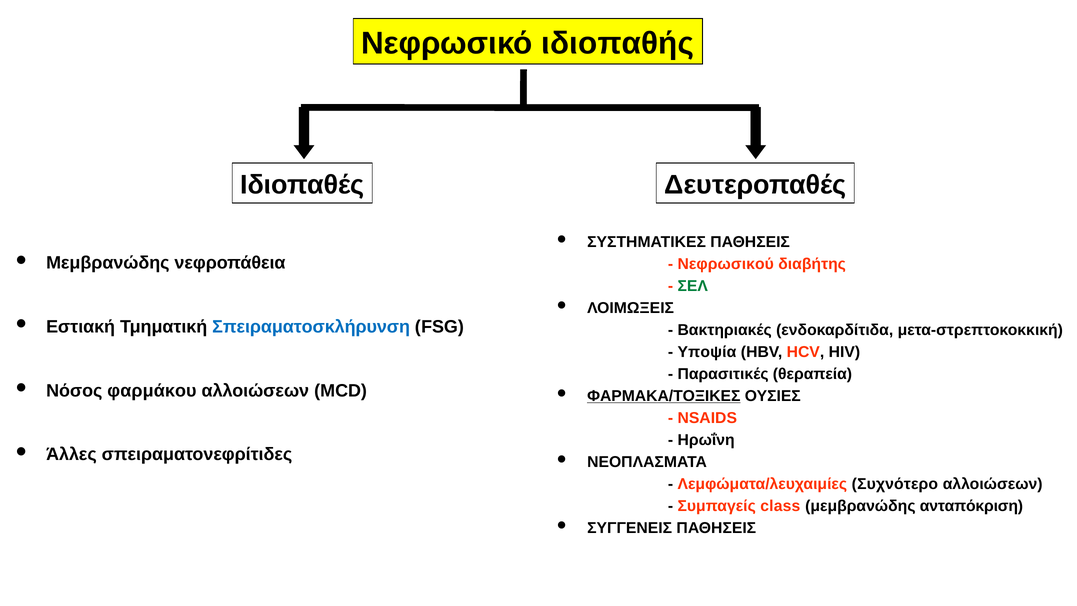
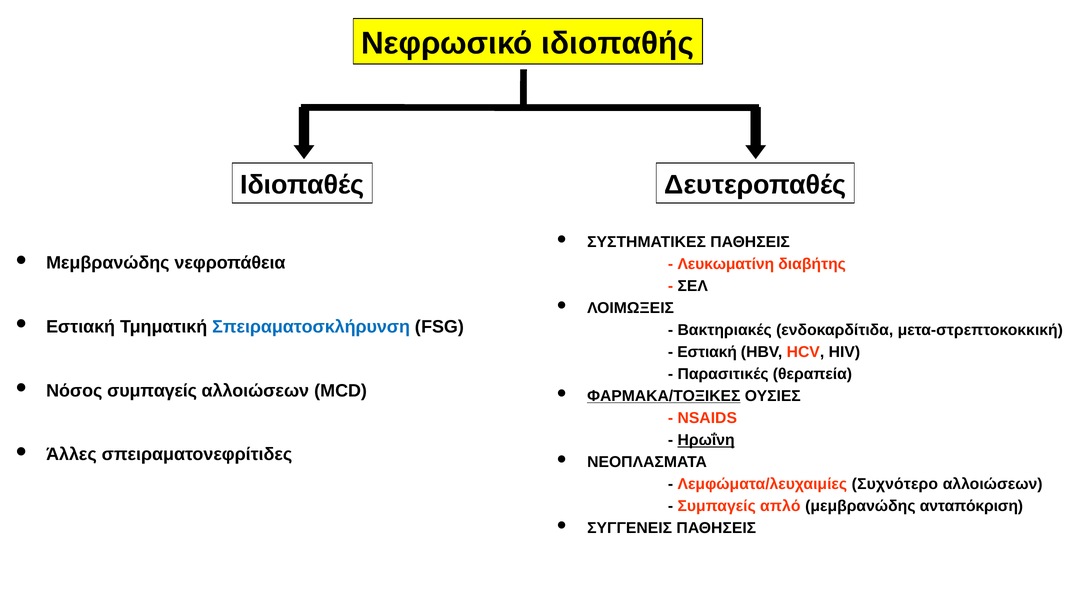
Νεφρωσικού: Νεφρωσικού -> Λευκωματίνη (726, 264)
ΣΕΛ colour: green -> black (693, 286)
Υποψία: Υποψία -> Εστιακή (707, 352)
Νόσος φαρμάκου: φαρμάκου -> συμπαγείς (152, 390)
Ηρωΐνη underline: none -> present (706, 440)
class: class -> απλό (780, 506)
